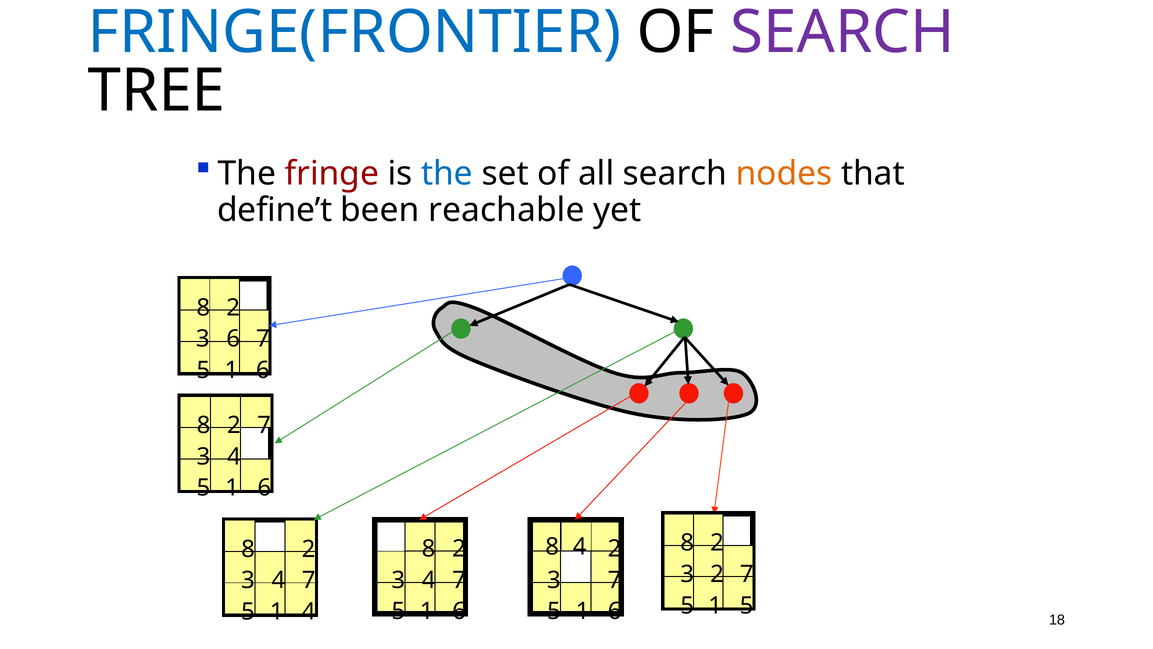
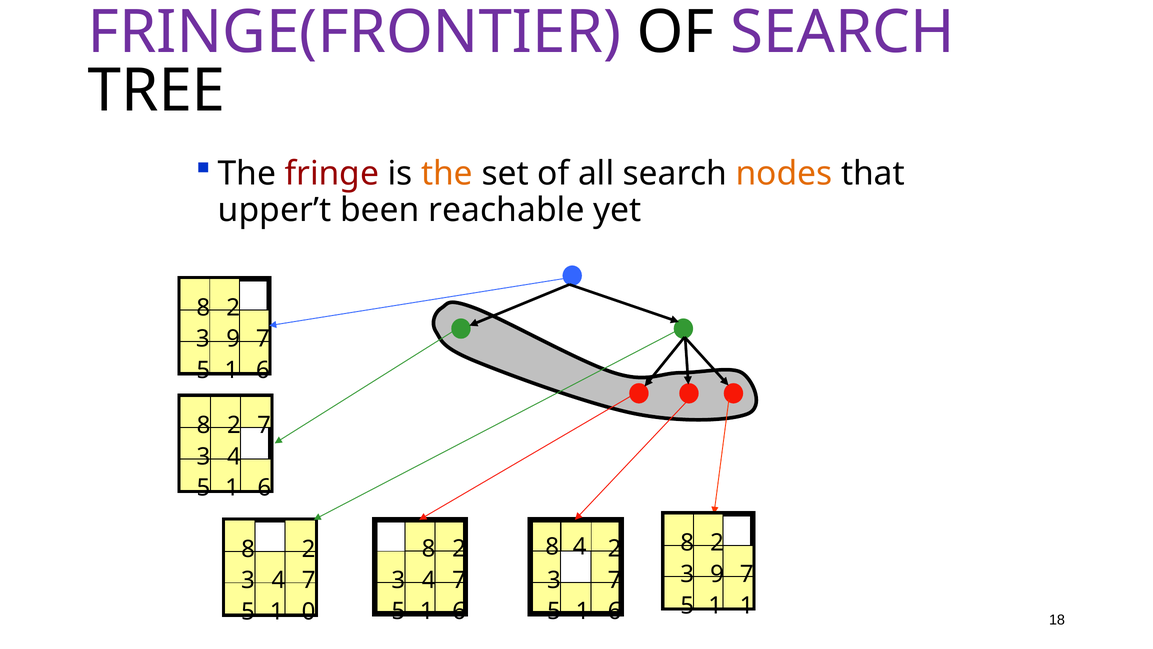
FRINGE(FRONTIER colour: blue -> purple (354, 32)
the colour: blue -> orange (447, 174)
define’t: define’t -> upper’t (274, 210)
6: 6 -> 9 (233, 339)
2: 2 -> 9 (717, 574)
5 5: 5 -> 1 (747, 605)
5 4: 4 -> 0 (309, 611)
